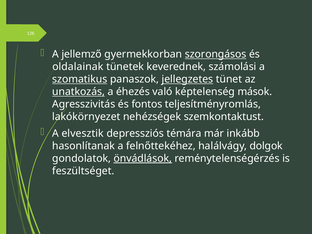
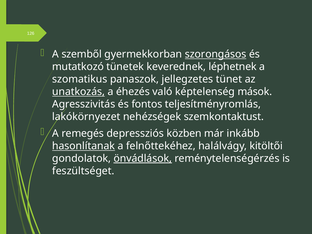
jellemző: jellemző -> szemből (82, 54)
oldalainak: oldalainak -> mutatkozó (78, 67)
számolási: számolási -> léphetnek (233, 67)
szomatikus underline: present -> none (80, 79)
jellegzetes underline: present -> none (187, 79)
elvesztik: elvesztik -> remegés (83, 133)
témára: témára -> közben (184, 133)
hasonlítanak underline: none -> present (84, 146)
dolgok: dolgok -> kitöltői (266, 146)
